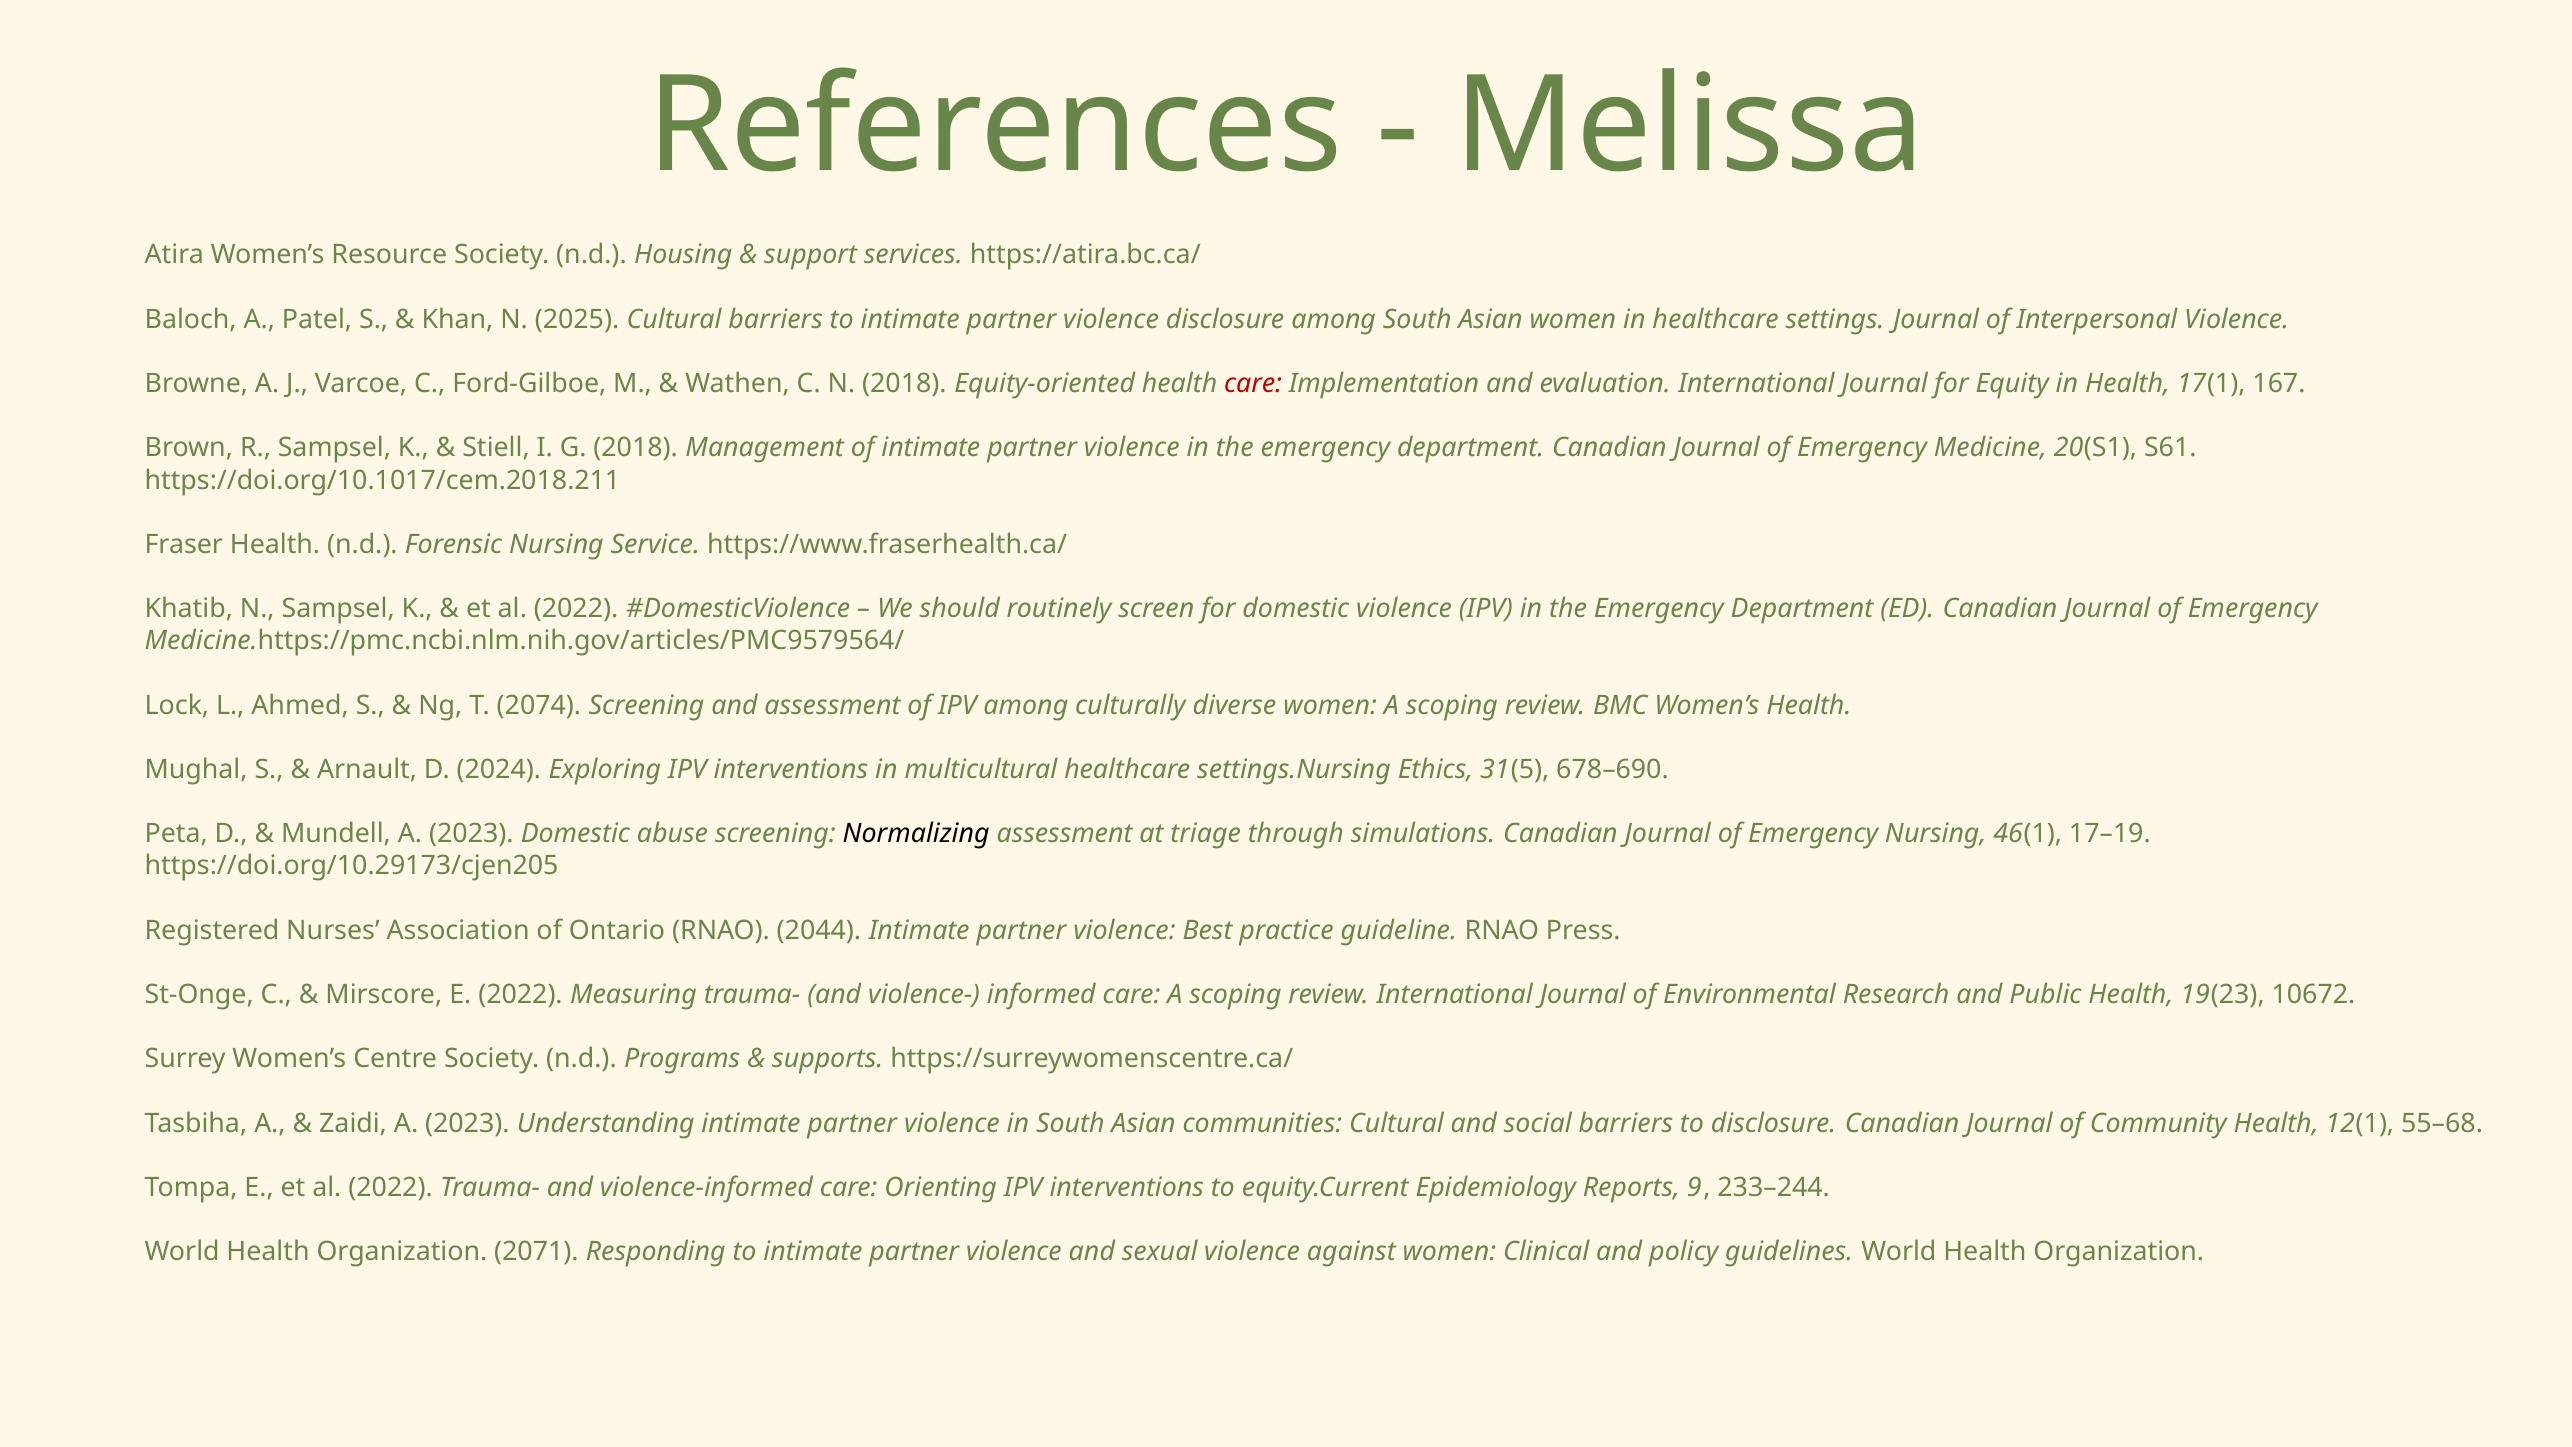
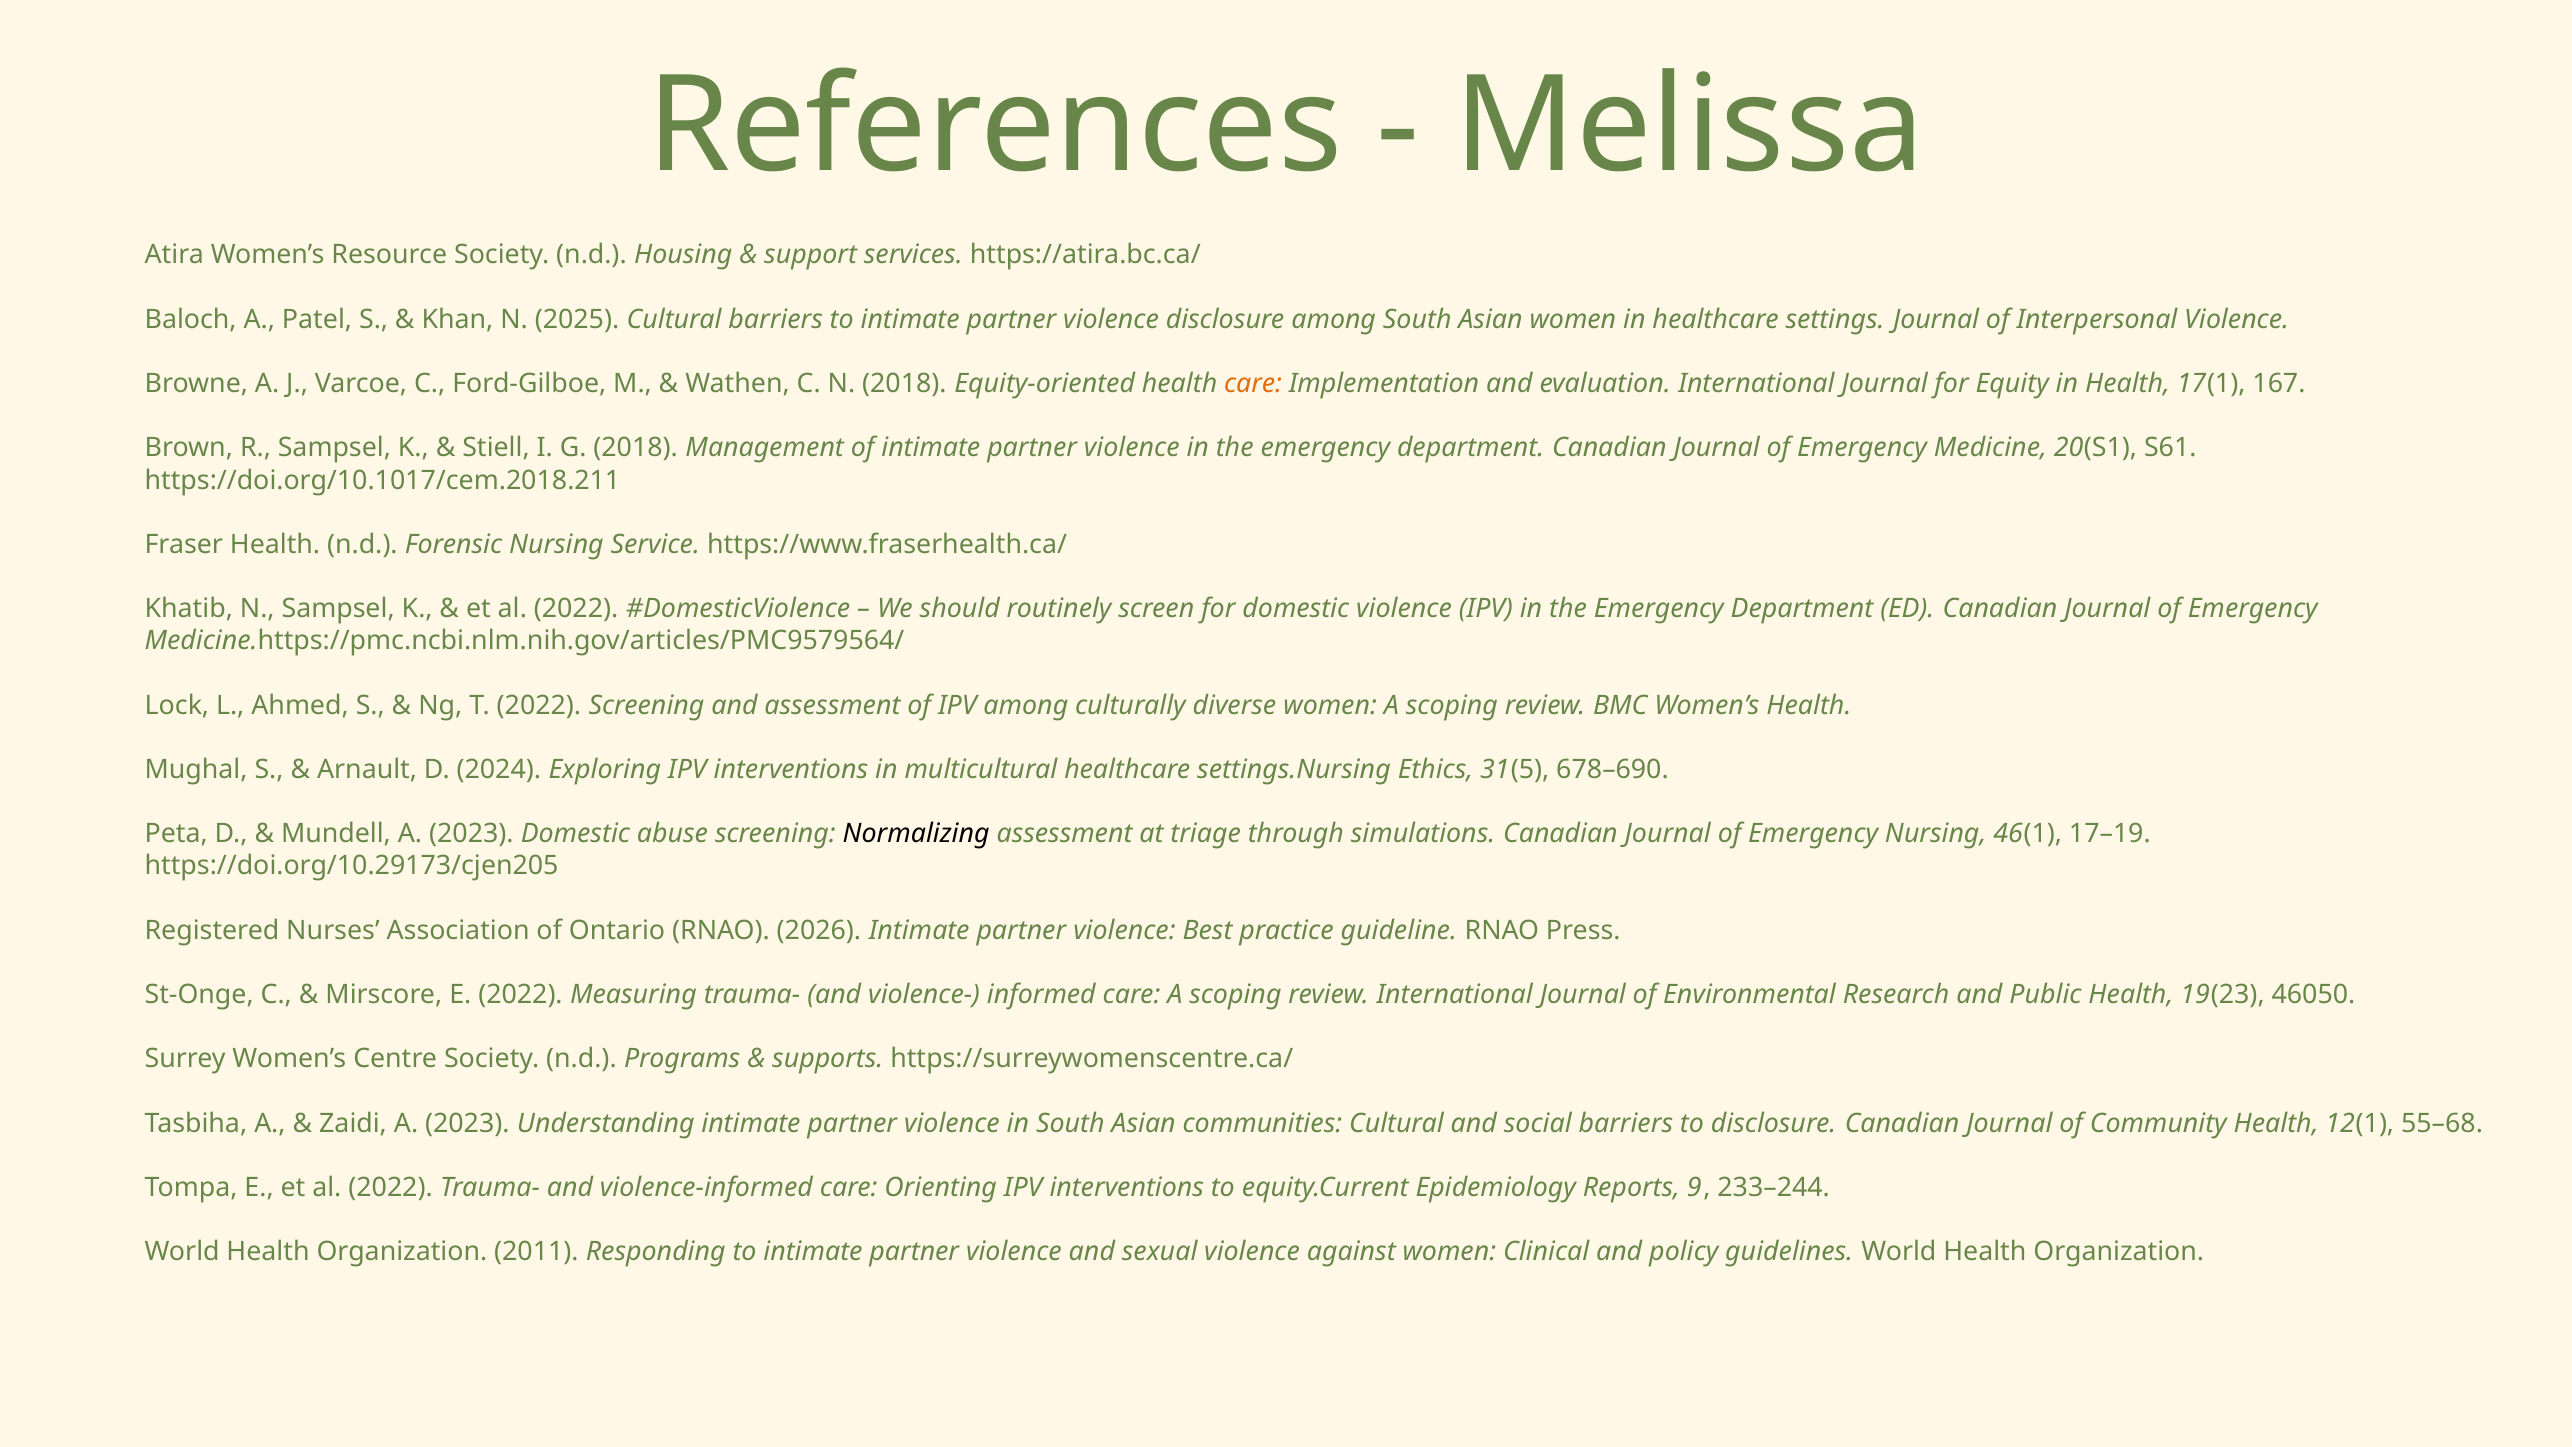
care colour: red -> orange (1253, 384)
T 2074: 2074 -> 2022 (539, 705)
2044: 2044 -> 2026 (819, 930)
10672: 10672 -> 46050 (2313, 994)
2071: 2071 -> 2011 (536, 1252)
